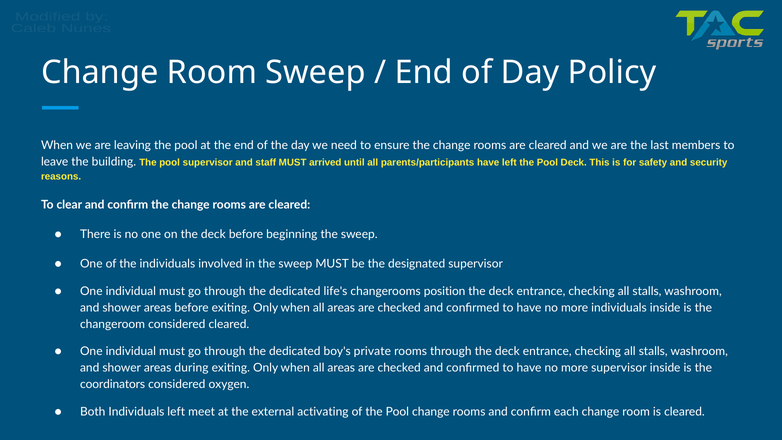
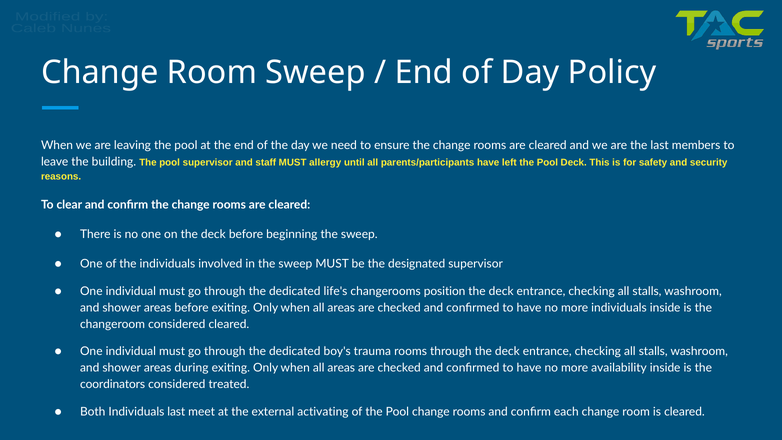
arrived: arrived -> allergy (325, 163)
private: private -> trauma (372, 351)
more supervisor: supervisor -> availability (619, 368)
oxygen: oxygen -> treated (229, 384)
Individuals left: left -> last (176, 412)
